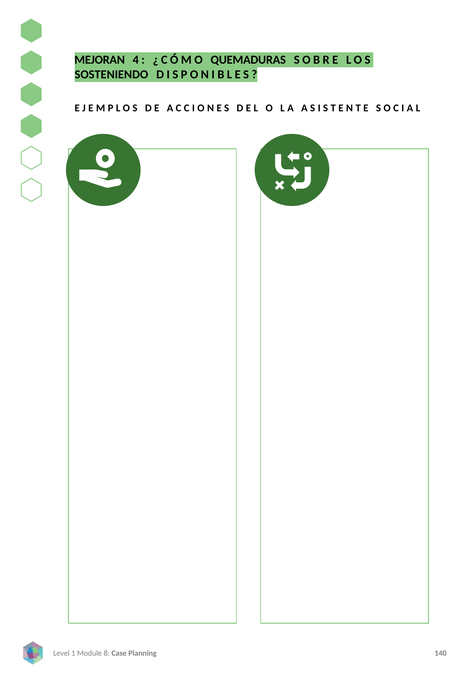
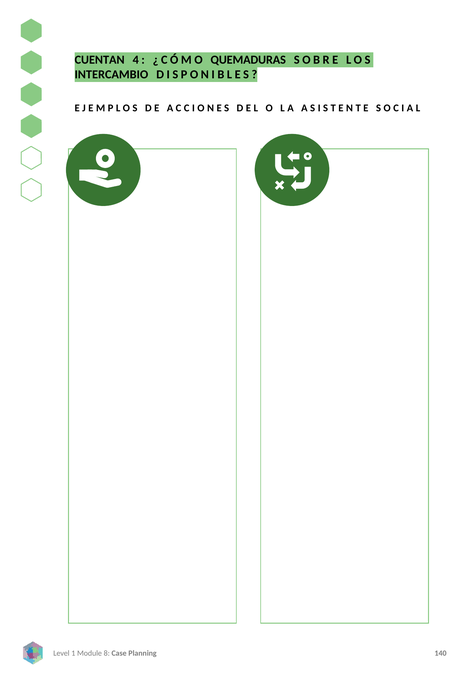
MEJORAN: MEJORAN -> CUENTAN (100, 60)
SOSTENIENDO: SOSTENIENDO -> INTERCAMBIO (111, 74)
